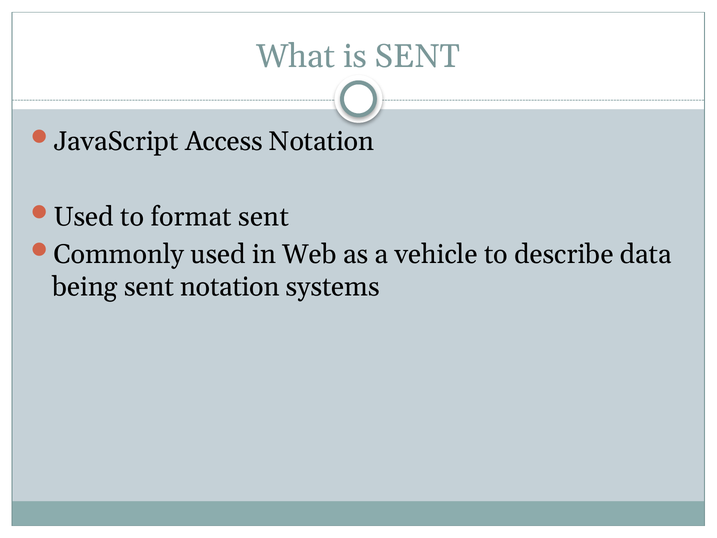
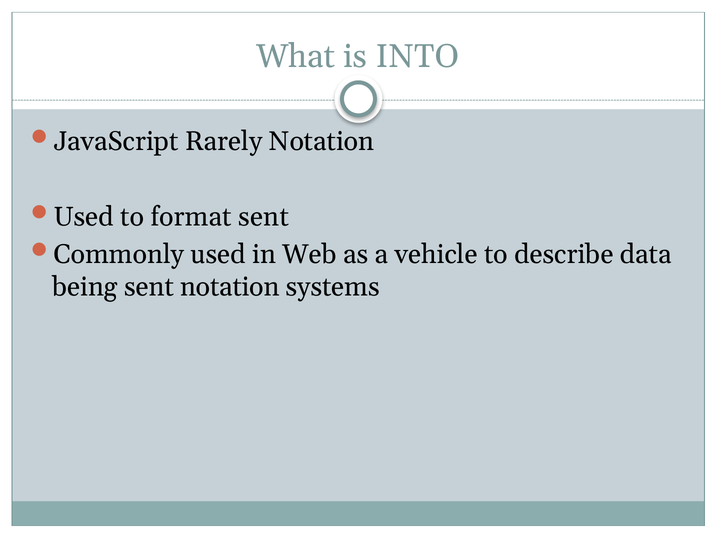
is SENT: SENT -> INTO (417, 56)
Access: Access -> Rarely (224, 141)
